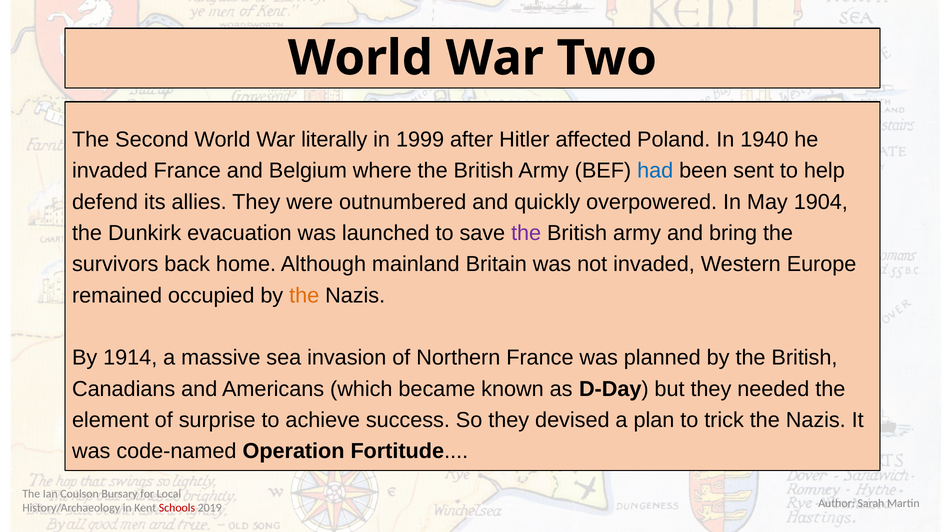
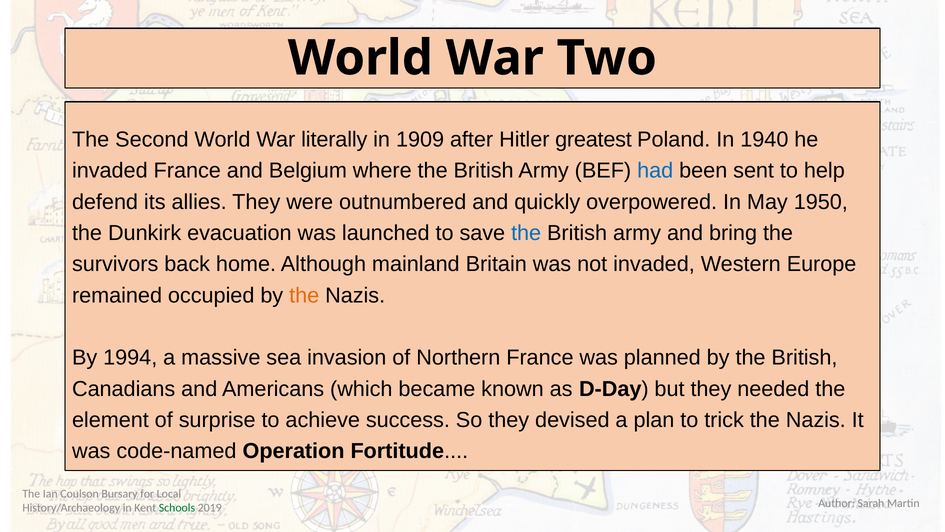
1999: 1999 -> 1909 (420, 139)
affected: affected -> greatest (593, 139)
1904: 1904 -> 1950 (821, 202)
the colour: purple -> blue (526, 233)
1914: 1914 -> 1994 (130, 357)
Schools colour: red -> green (177, 508)
